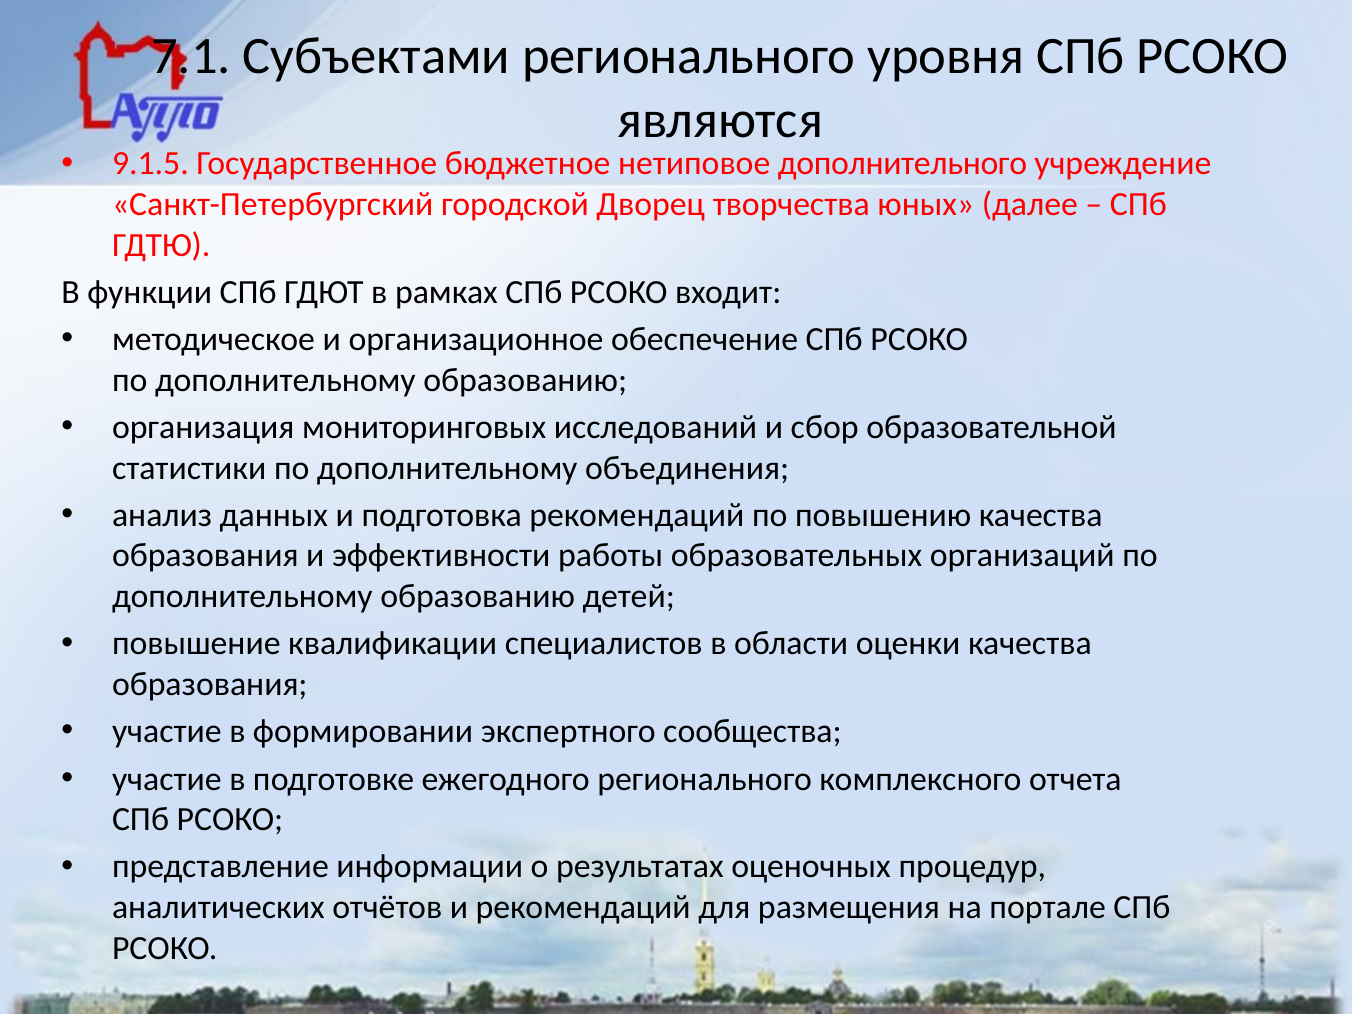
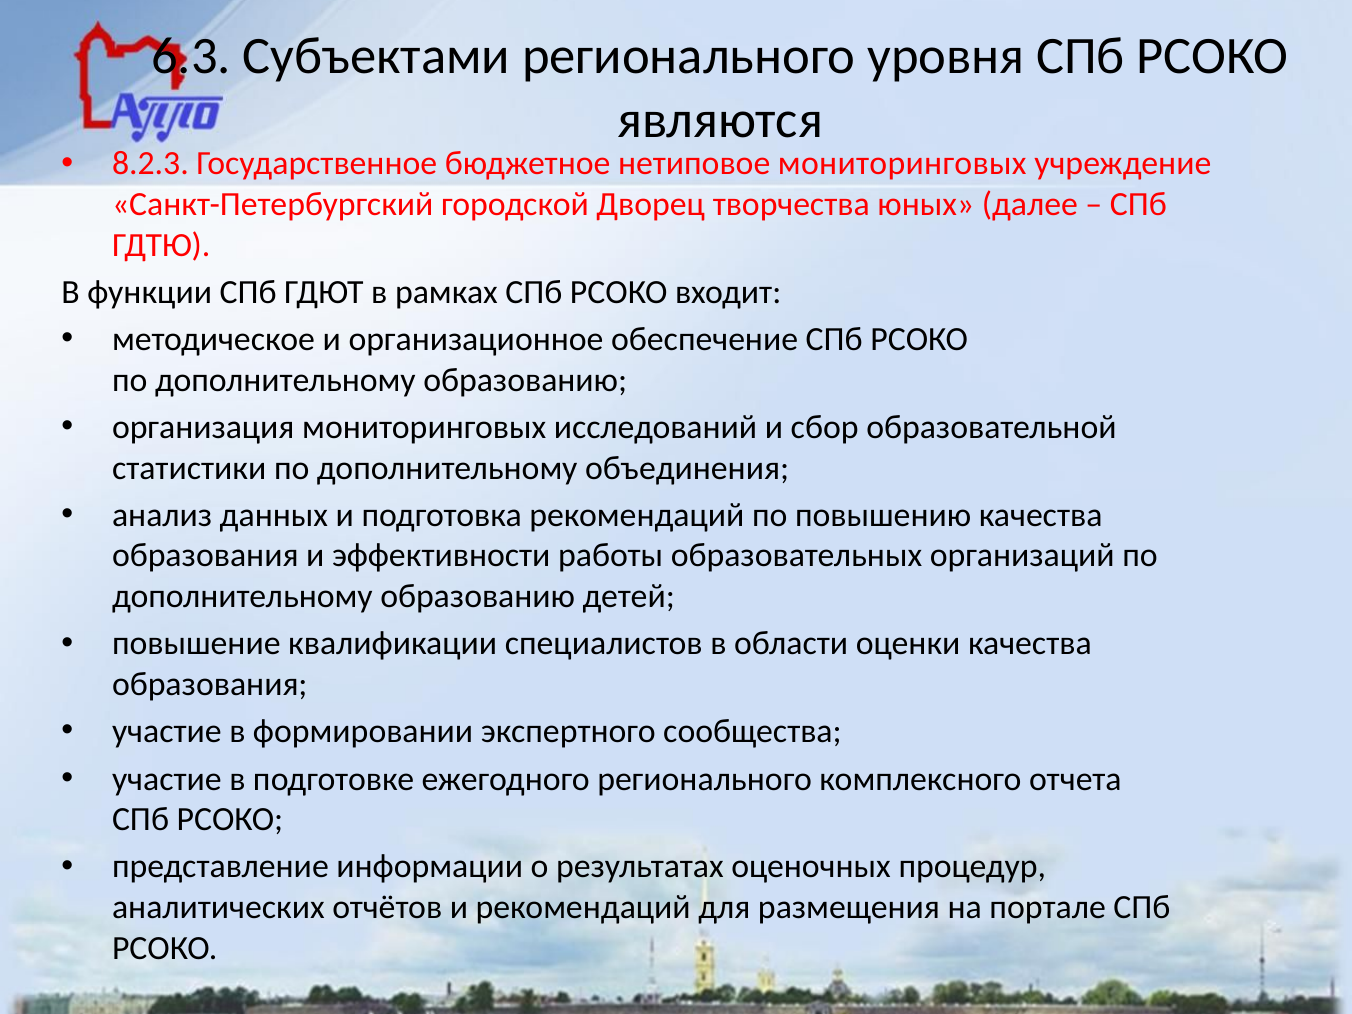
7.1: 7.1 -> 6.3 (191, 57)
9.1.5: 9.1.5 -> 8.2.3 (150, 164)
нетиповое дополнительного: дополнительного -> мониторинговых (902, 164)
